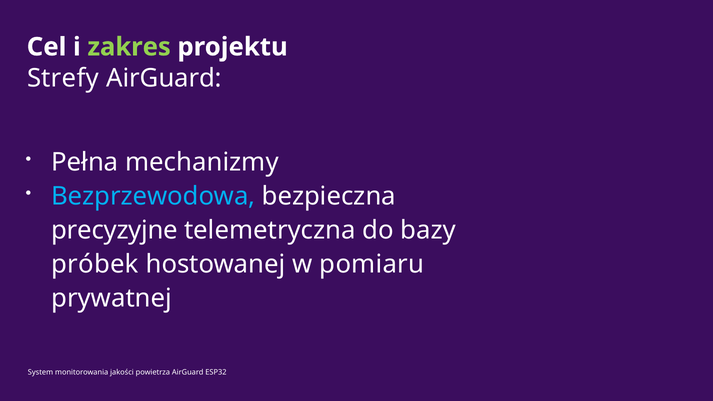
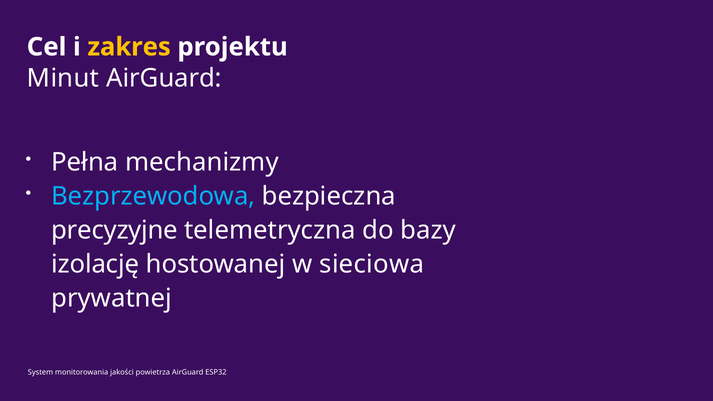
zakres colour: light green -> yellow (129, 47)
Strefy: Strefy -> Minut (63, 78)
próbek: próbek -> izolację (95, 264)
pomiaru: pomiaru -> sieciowa (372, 264)
